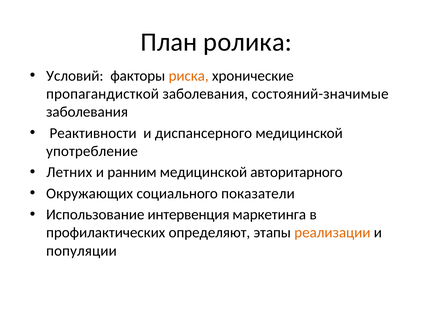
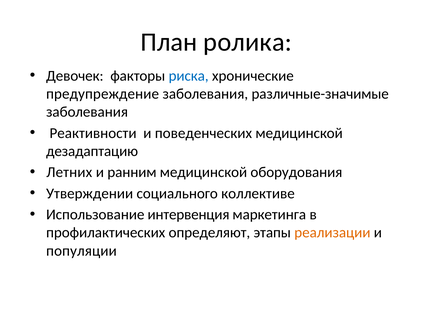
Условий: Условий -> Девочек (75, 76)
риска colour: orange -> blue (189, 76)
пропагандисткой: пропагандисткой -> предупреждение (103, 94)
состояний-значимые: состояний-значимые -> различные-значимые (320, 94)
диспансерного: диспансерного -> поведенческих (203, 133)
употребление: употребление -> дезадаптацию (92, 151)
авторитарного: авторитарного -> оборудования (296, 172)
Окружающих: Окружающих -> Утверждении (90, 193)
показатели: показатели -> коллективе (258, 193)
